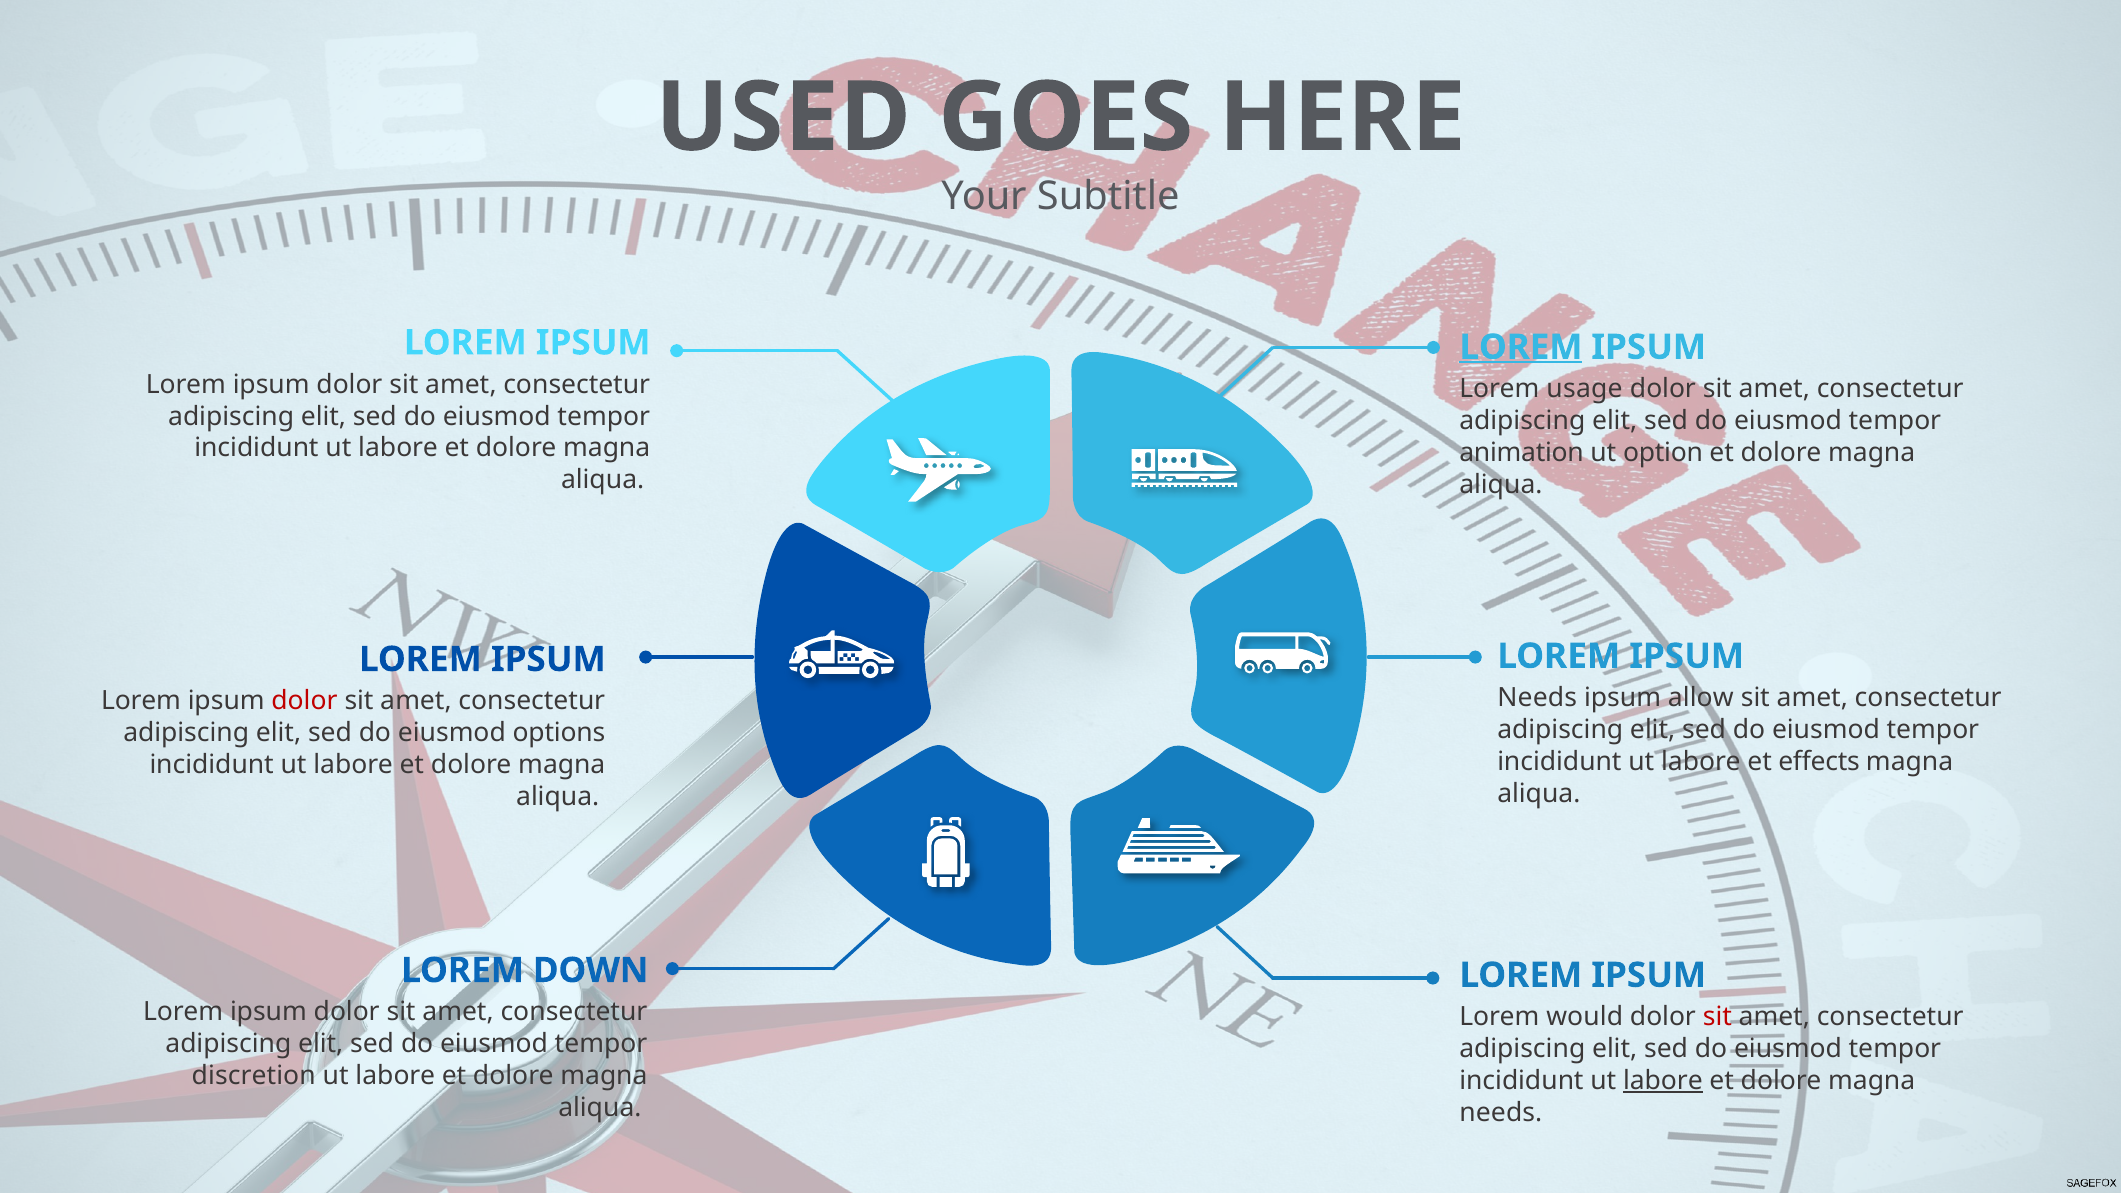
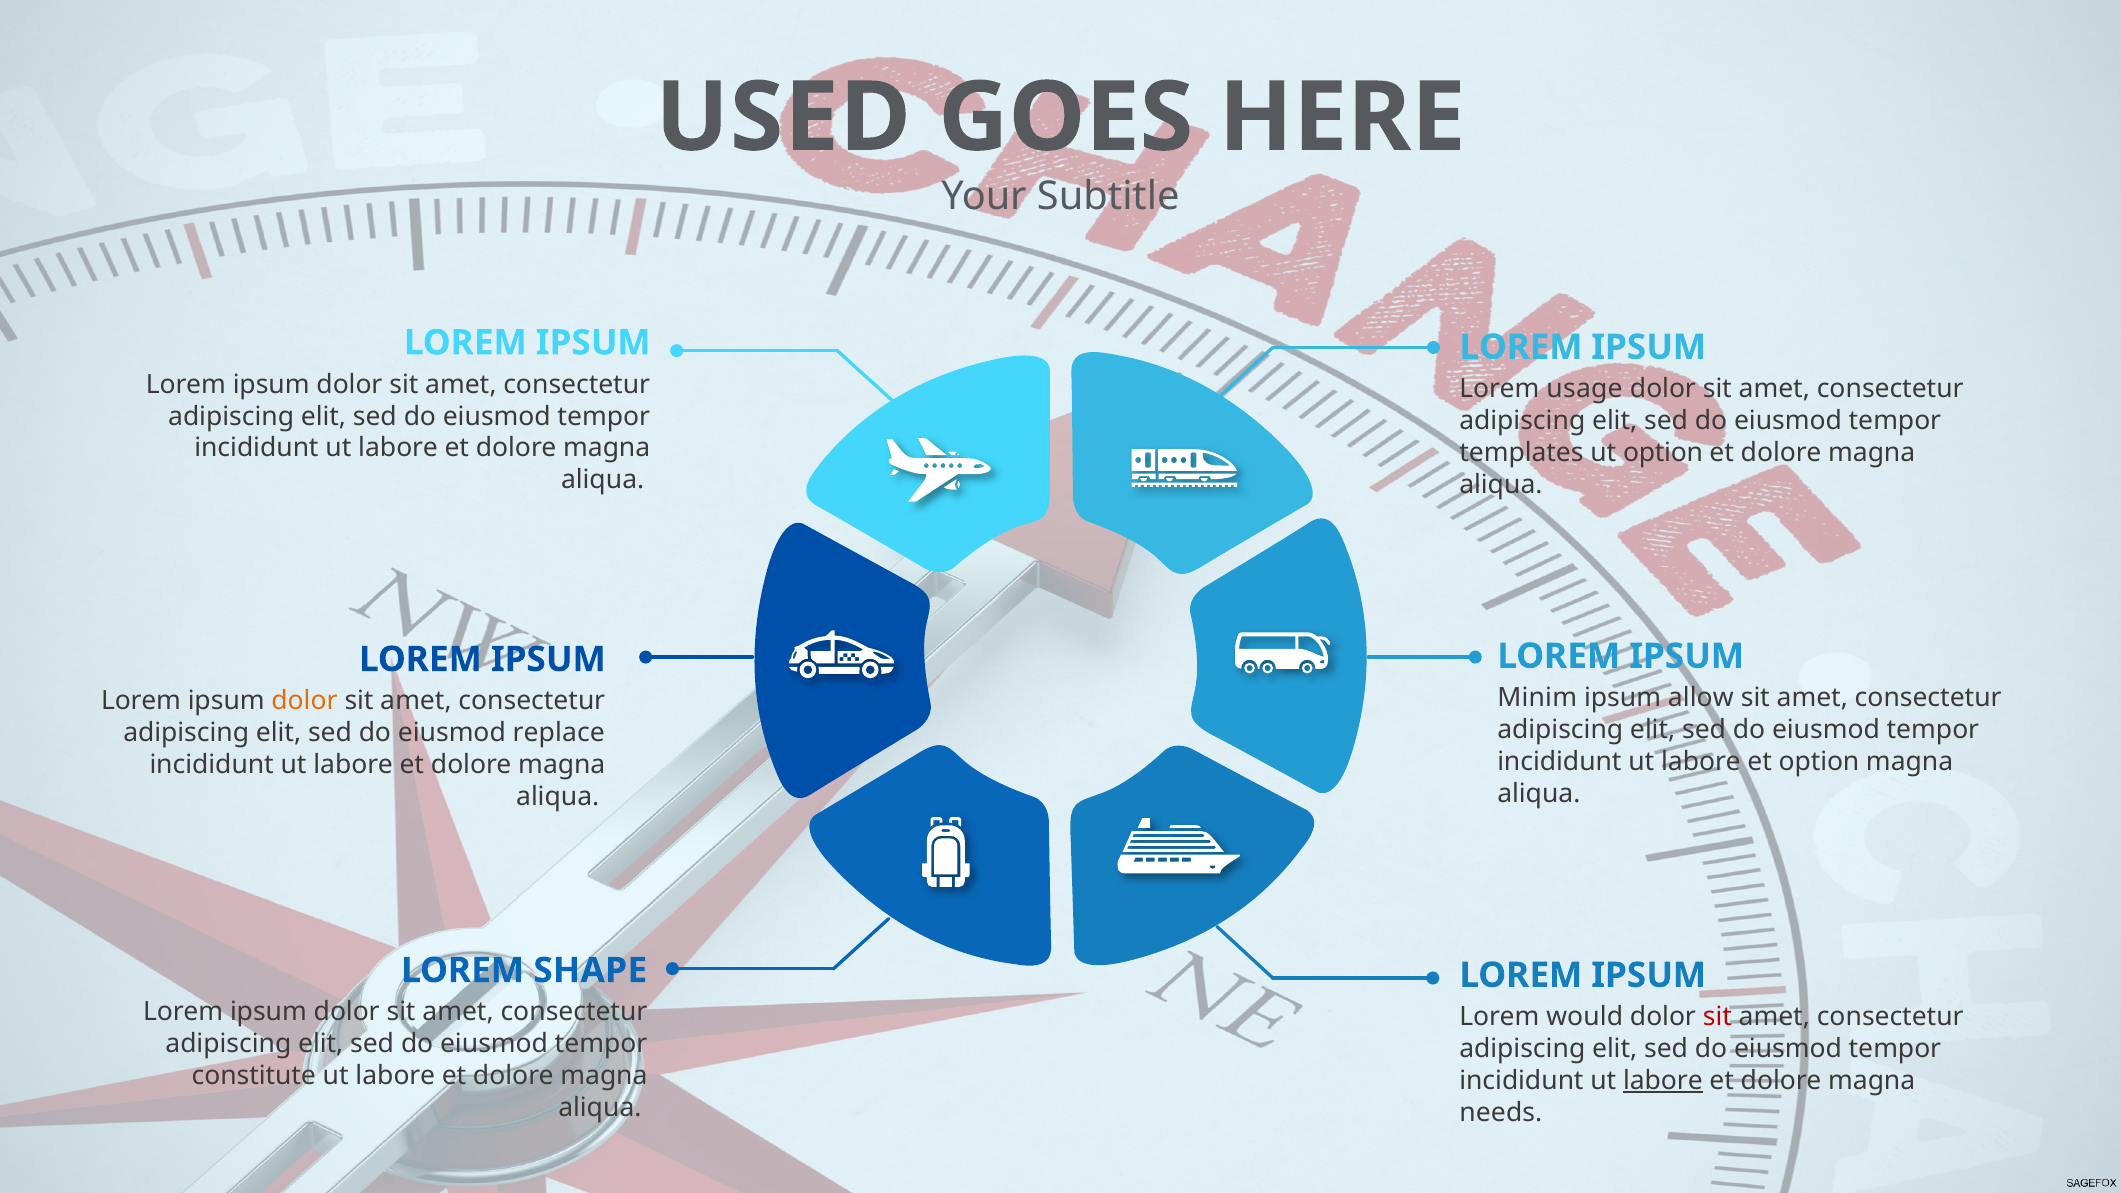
LOREM underline: present -> none (1521, 347)
animation: animation -> templates (1521, 453)
Needs: Needs -> Minim (1537, 698)
dolor colour: red -> orange (304, 701)
options: options -> replace (559, 733)
et effects: effects -> option (1819, 762)
DOWN: DOWN -> SHAPE (590, 970)
discretion: discretion -> constitute (254, 1076)
